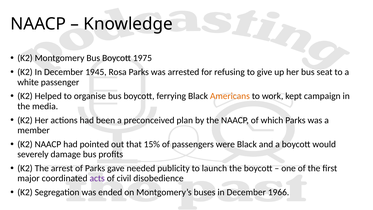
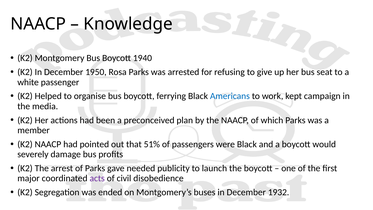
1975: 1975 -> 1940 (142, 58)
1945: 1945 -> 1950 (96, 72)
Americans colour: orange -> blue (230, 96)
15%: 15% -> 51% (152, 144)
1966: 1966 -> 1932 (279, 192)
